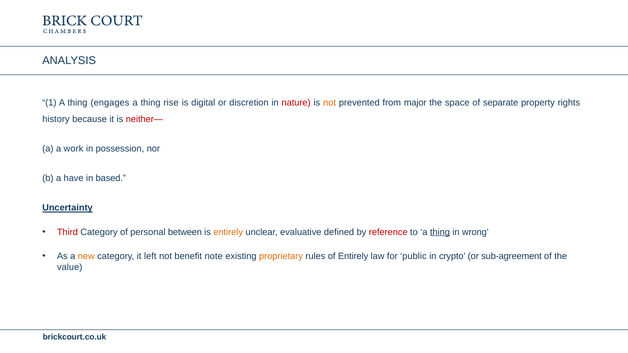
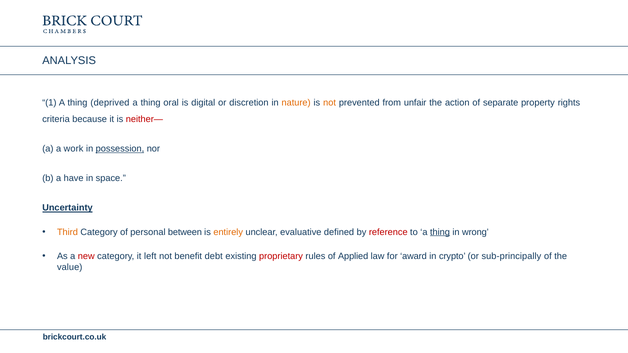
engages: engages -> deprived (110, 103)
rise: rise -> oral (171, 103)
nature colour: red -> orange (296, 103)
major: major -> unfair (415, 103)
space: space -> action (457, 103)
history: history -> criteria (56, 119)
possession underline: none -> present (120, 149)
based: based -> space (111, 178)
Third colour: red -> orange (67, 232)
new colour: orange -> red (86, 256)
note: note -> debt (214, 256)
proprietary colour: orange -> red (281, 256)
of Entirely: Entirely -> Applied (353, 256)
public: public -> award (414, 256)
sub-agreement: sub-agreement -> sub-principally (511, 256)
